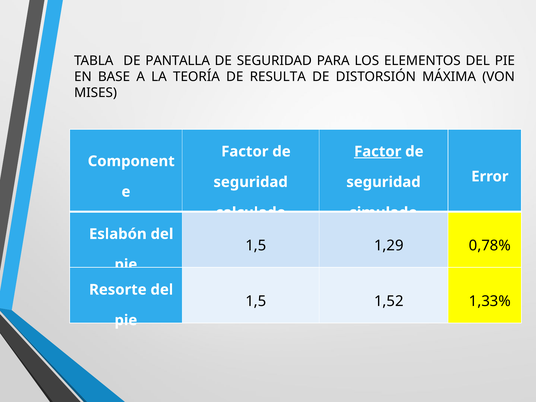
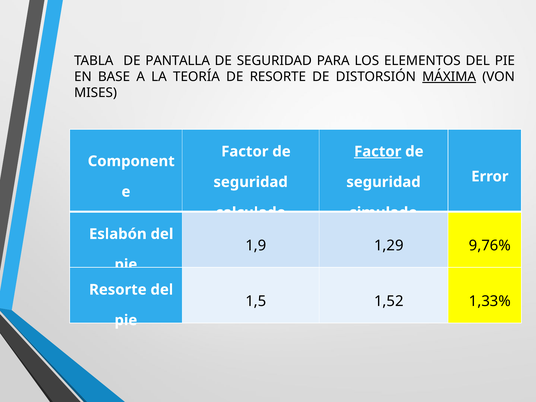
DE RESULTA: RESULTA -> RESORTE (278, 77)
MÁXIMA underline: none -> present (449, 77)
1,5: 1,5 -> 1,9 (256, 246)
0,78%: 0,78% -> 9,76% (490, 246)
